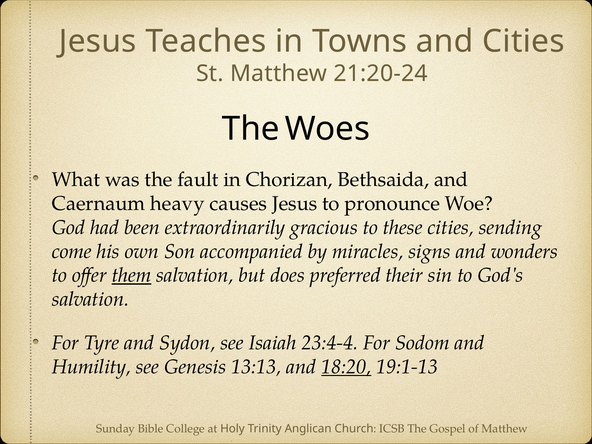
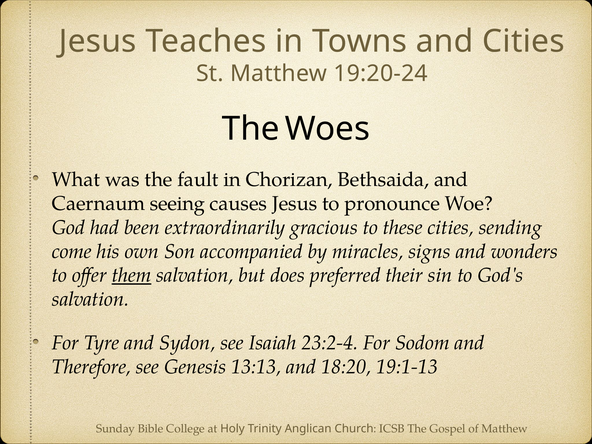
21:20-24: 21:20-24 -> 19:20-24 (381, 74)
heavy: heavy -> seeing (178, 203)
23:4-4: 23:4-4 -> 23:2-4 (330, 343)
Humility: Humility -> Therefore (91, 367)
18:20 underline: present -> none (346, 367)
